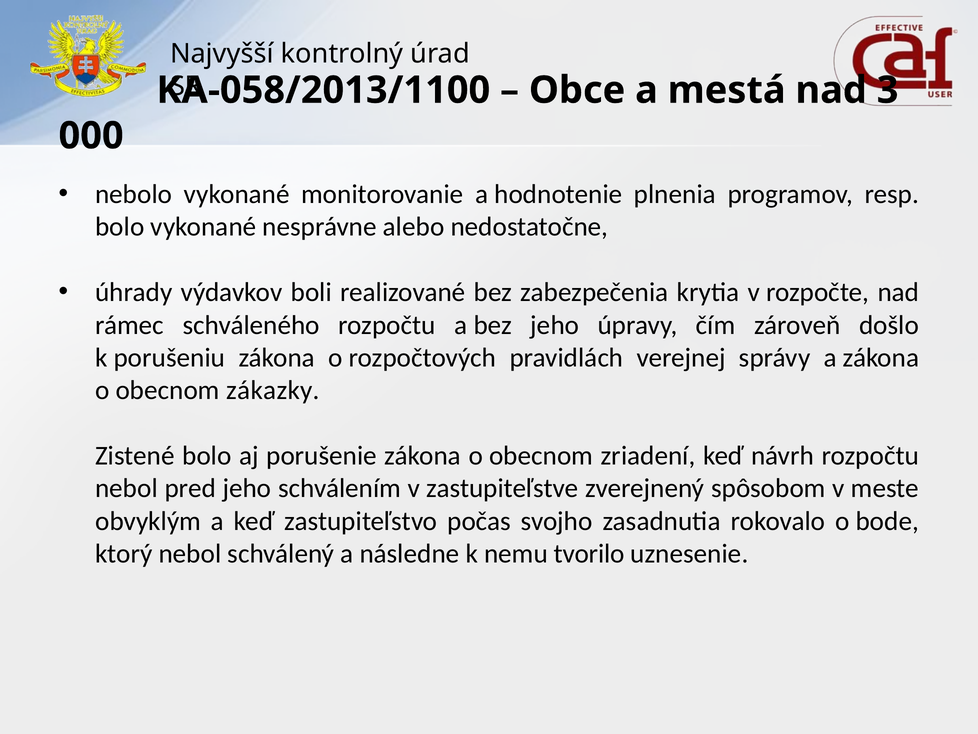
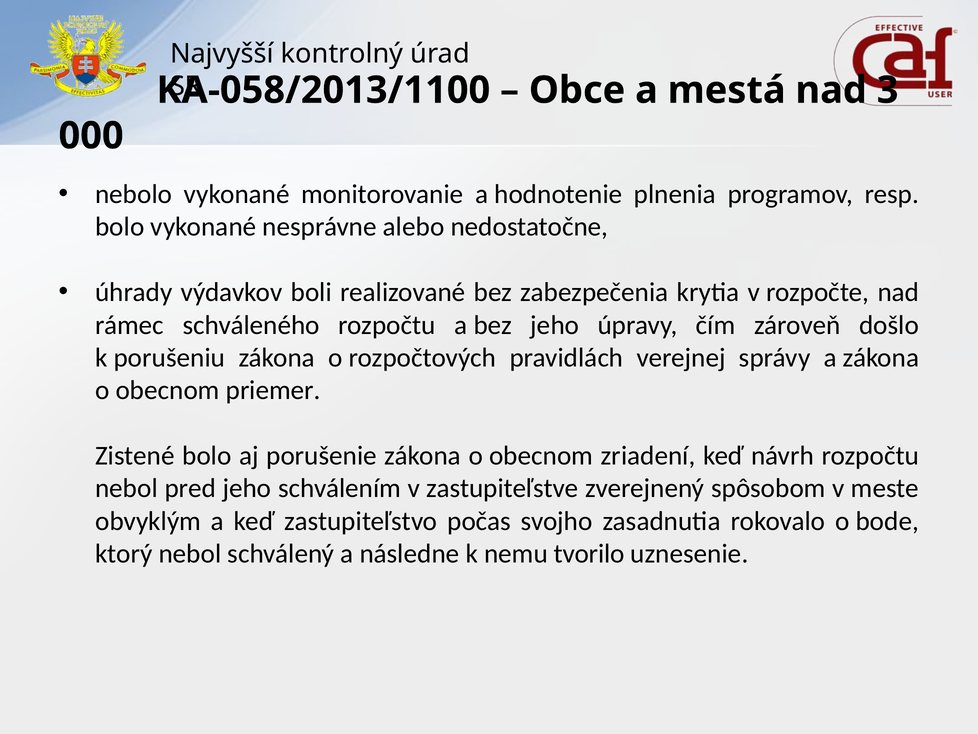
zákazky: zákazky -> priemer (273, 390)
